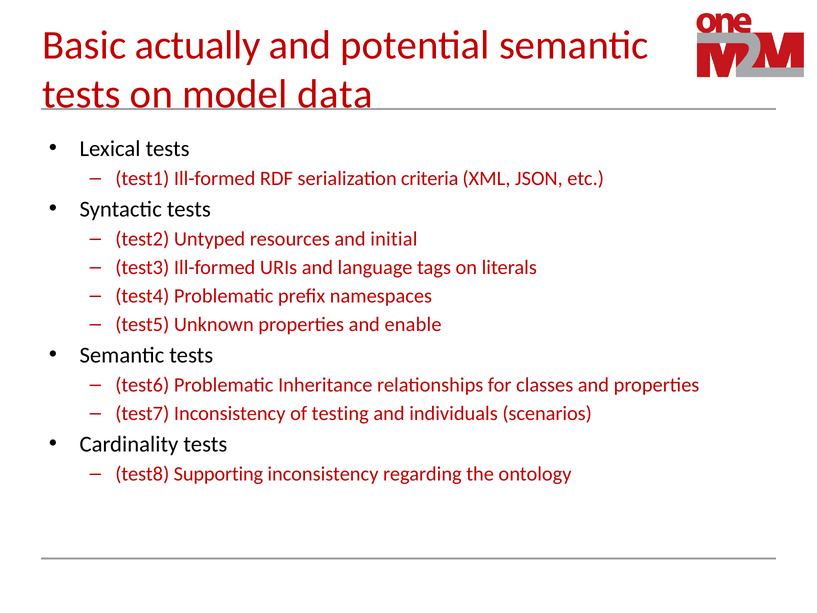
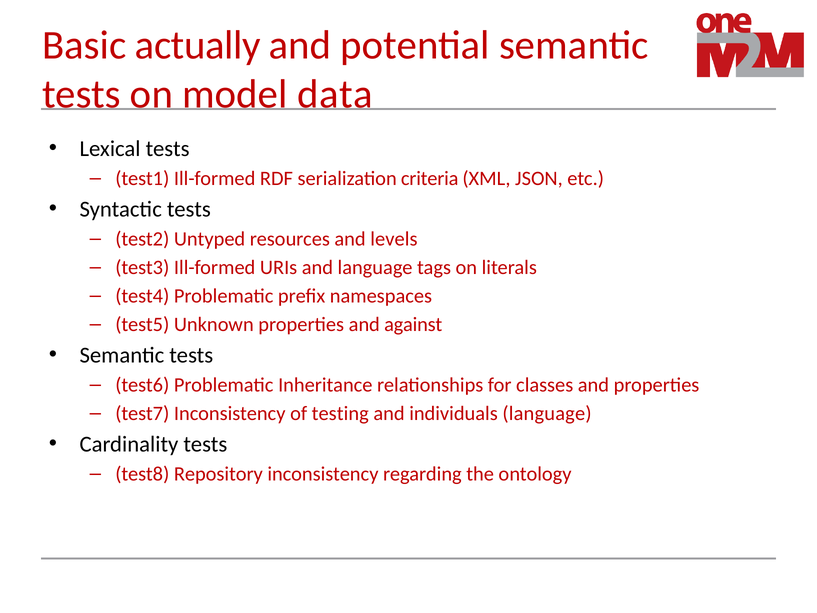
initial: initial -> levels (394, 239)
enable: enable -> against (413, 325)
individuals scenarios: scenarios -> language (547, 414)
Supporting: Supporting -> Repository (218, 474)
